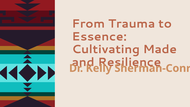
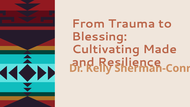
Essence: Essence -> Blessing (99, 36)
